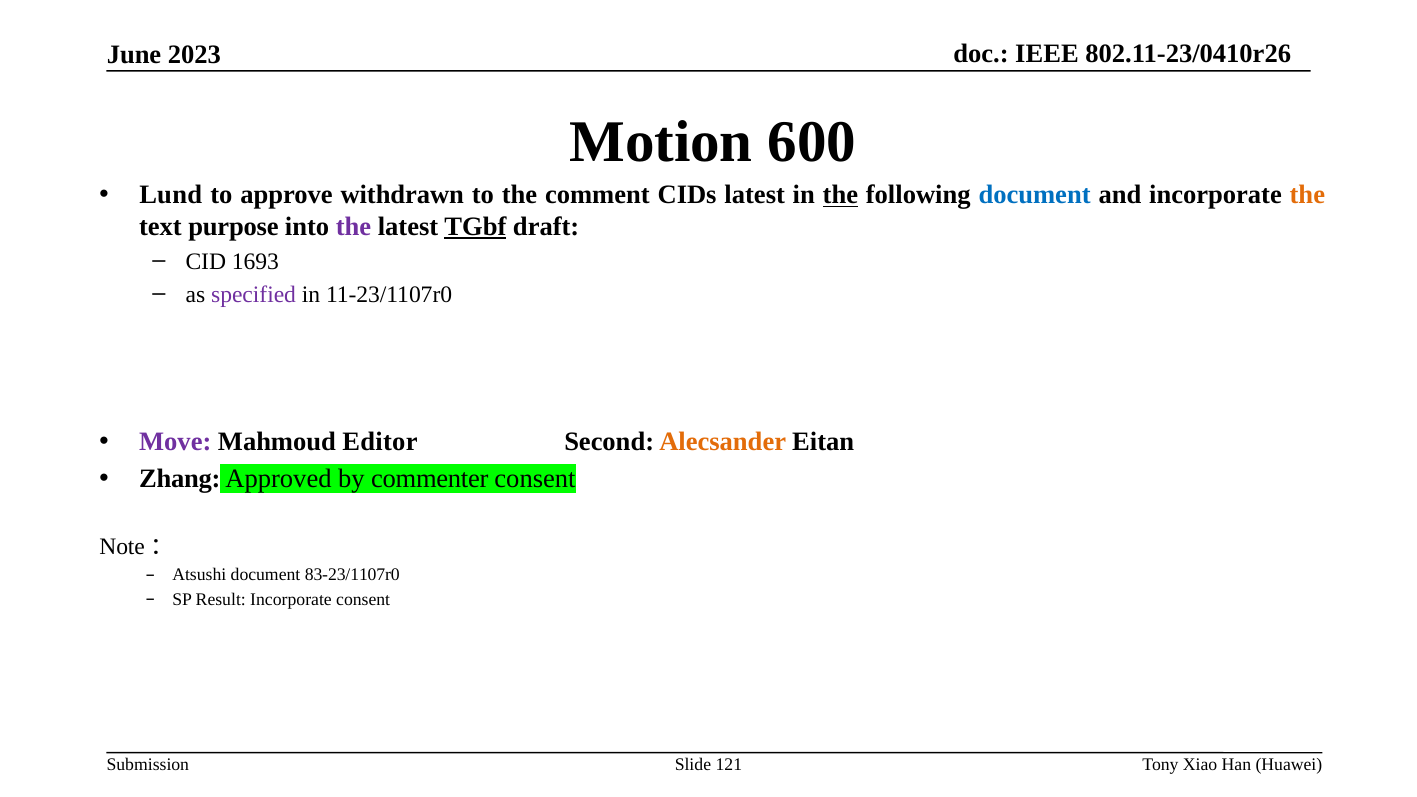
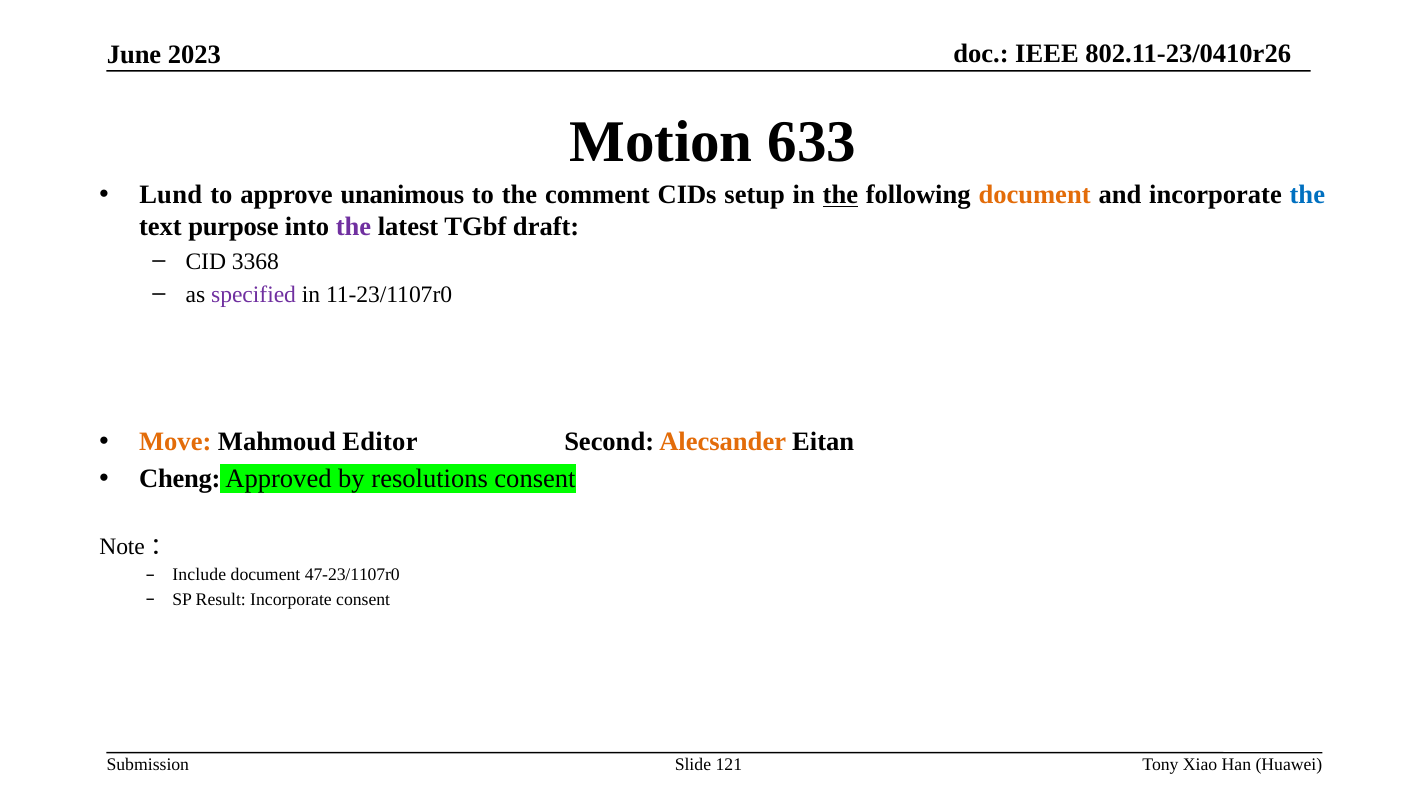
600: 600 -> 633 (812, 142)
withdrawn: withdrawn -> unanimous (402, 195)
CIDs latest: latest -> setup (755, 195)
document colour: blue -> orange (1035, 195)
the colour: orange -> blue (1307, 195)
TGbf underline: present -> none (475, 227)
1693: 1693 -> 3368 (256, 261)
Move colour: purple -> orange (175, 442)
Zhang: Zhang -> Cheng (180, 479)
commenter: commenter -> resolutions (430, 479)
Atsushi: Atsushi -> Include (199, 575)
83-23/1107r0: 83-23/1107r0 -> 47-23/1107r0 (352, 575)
